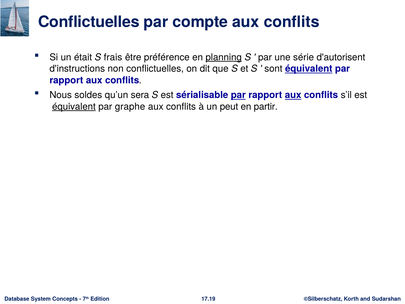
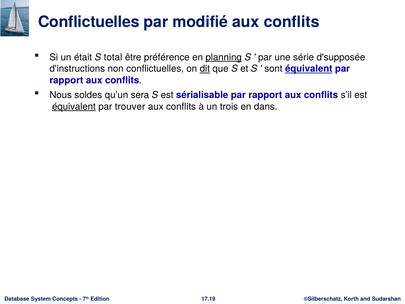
compte: compte -> modifié (200, 22)
frais: frais -> total (113, 57)
d'autorisent: d'autorisent -> d'supposée (341, 57)
dit underline: none -> present (205, 69)
par underline: present -> none (238, 95)
aux underline: present -> none (293, 95)
graphe: graphe -> trouver (130, 107)
peut: peut -> trois (229, 107)
partir: partir -> dans (266, 107)
